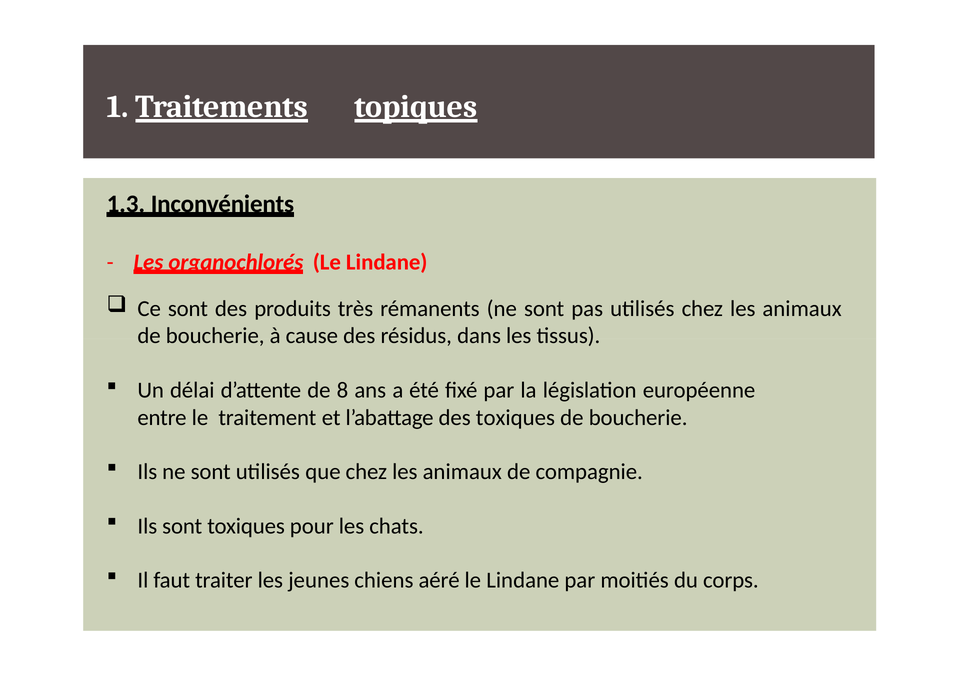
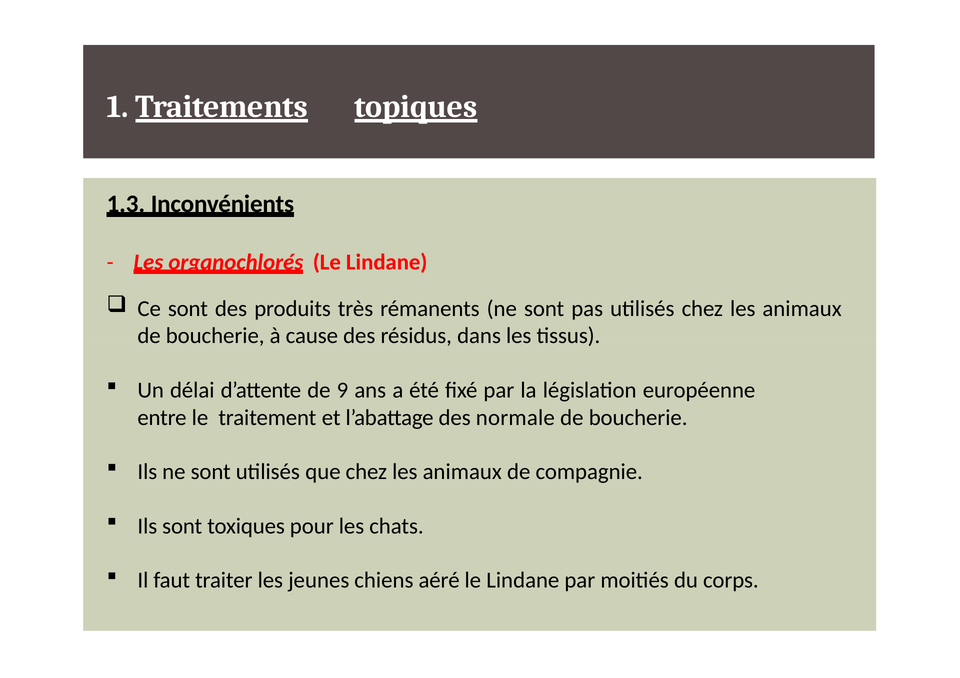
8: 8 -> 9 (342, 390)
des toxiques: toxiques -> normale (515, 418)
